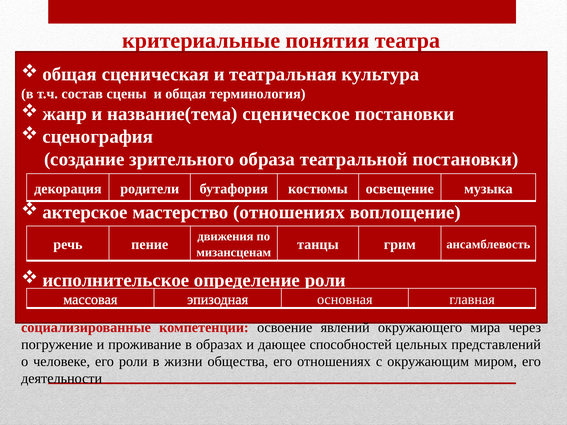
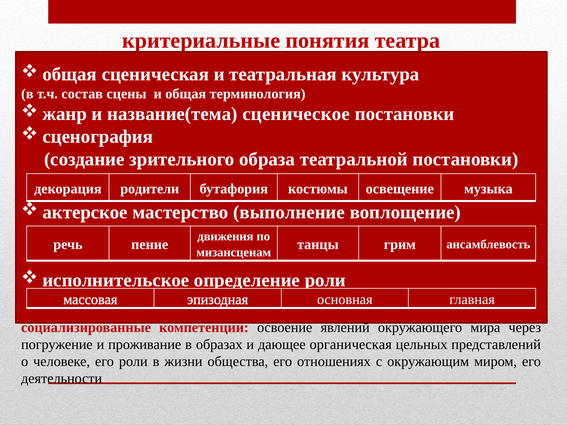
мастерство отношениях: отношениях -> выполнение (289, 212)
способностей: способностей -> органическая (351, 345)
